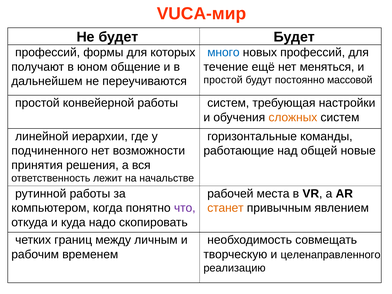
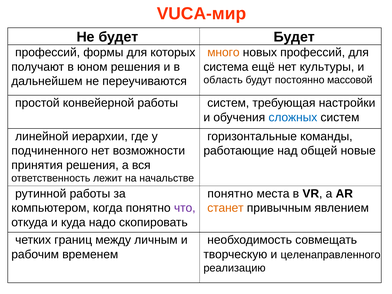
много colour: blue -> orange (223, 53)
юном общение: общение -> решения (136, 67)
течение: течение -> система (226, 67)
меняться: меняться -> культуры (327, 67)
простой: простой -> область (223, 80)
сложных colour: orange -> blue (293, 117)
рабочей: рабочей -> понятно (230, 194)
